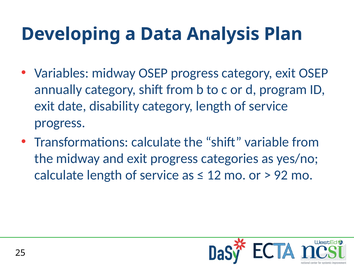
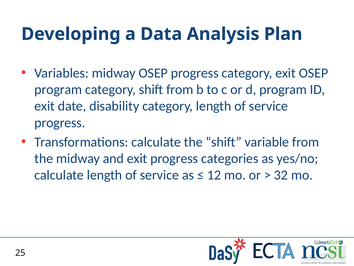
annually: annually -> program (58, 89)
92: 92 -> 32 (281, 175)
